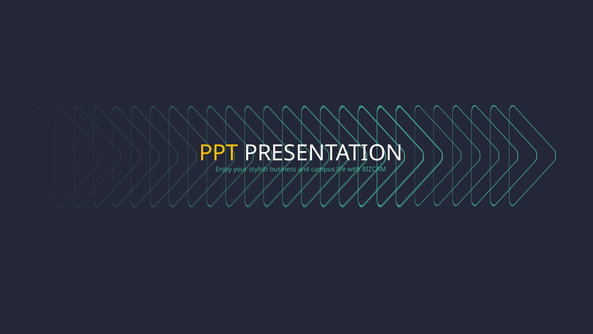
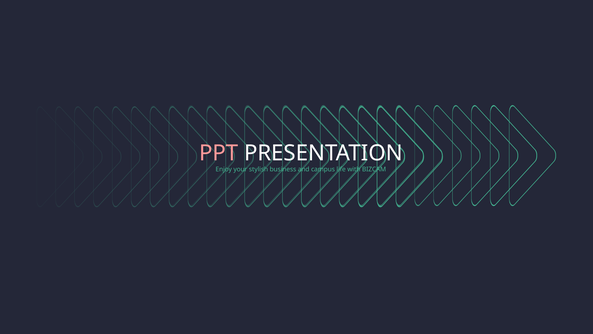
PPT colour: yellow -> pink (219, 153)
